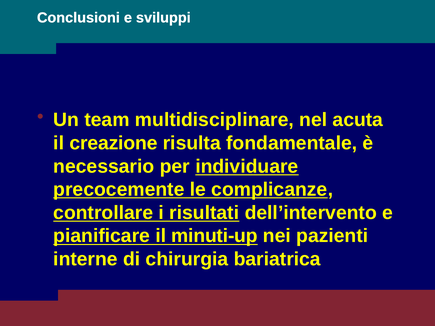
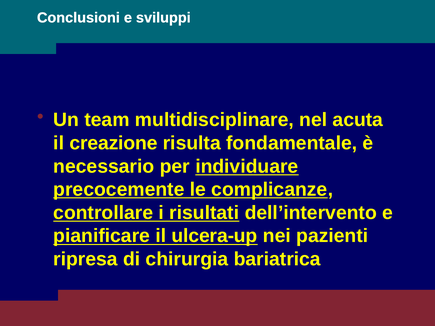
minuti-up: minuti-up -> ulcera-up (214, 236)
interne: interne -> ripresa (86, 259)
